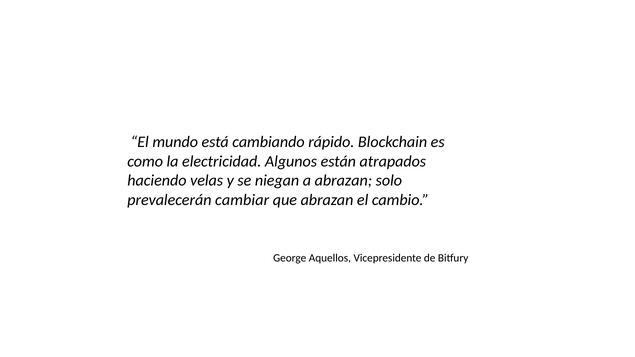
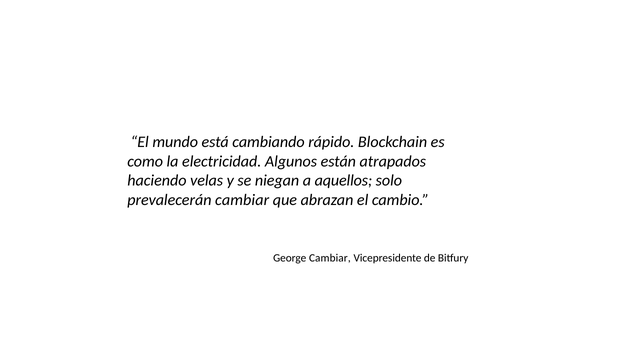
a abrazan: abrazan -> aquellos (343, 181)
George Aquellos: Aquellos -> Cambiar (330, 258)
